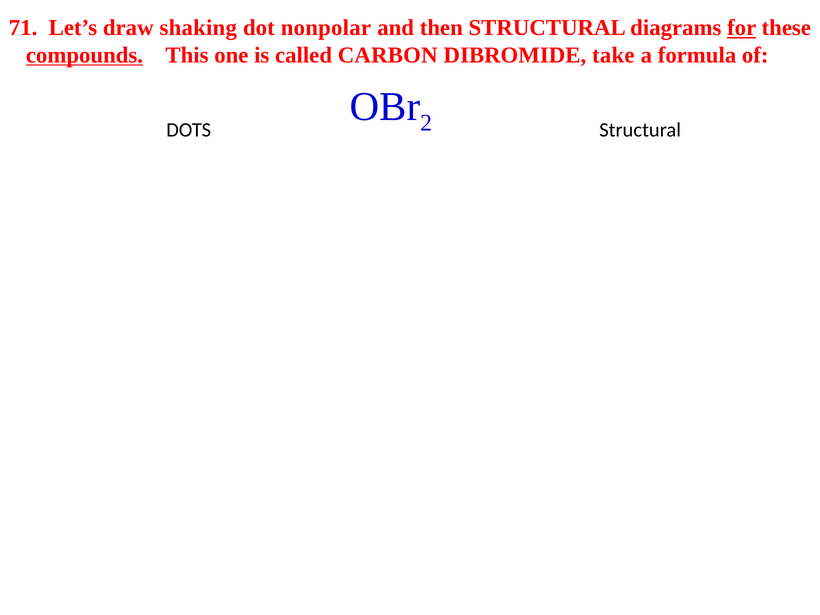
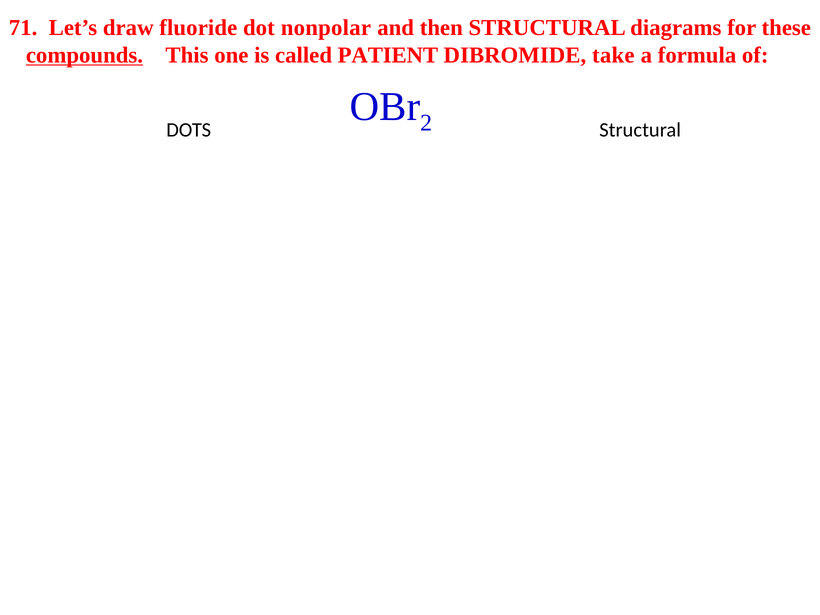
shaking: shaking -> fluoride (198, 28)
for underline: present -> none (742, 28)
CARBON: CARBON -> PATIENT (388, 55)
